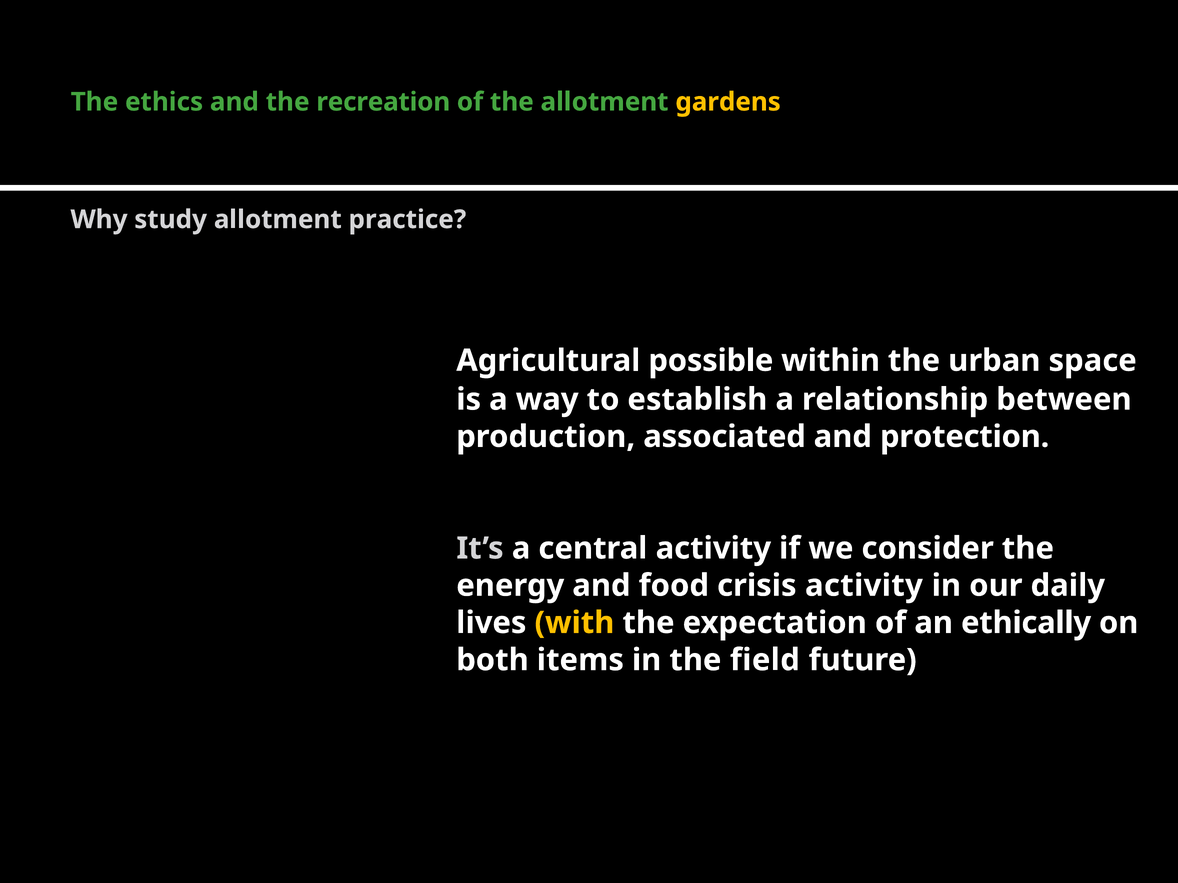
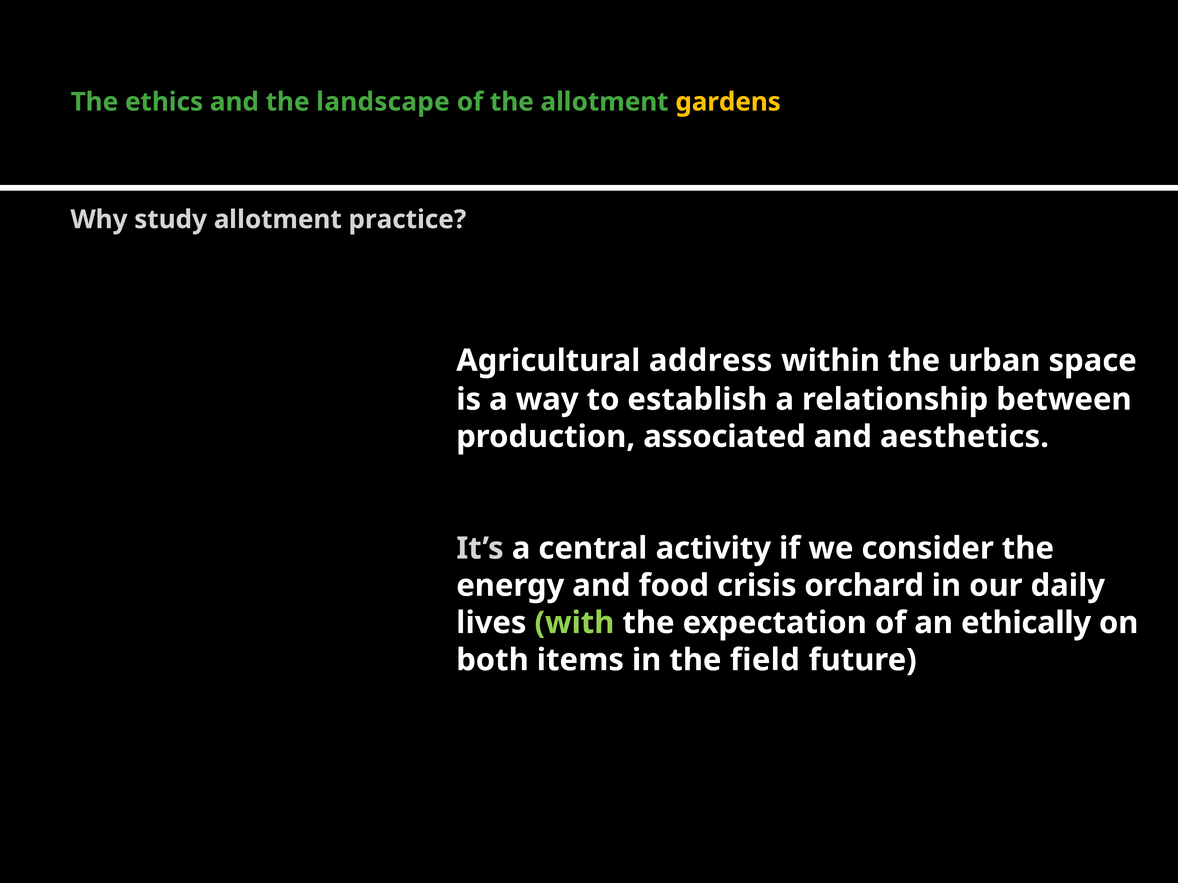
recreation: recreation -> landscape (383, 102)
possible: possible -> address (711, 361)
protection: protection -> aesthetics (964, 437)
crisis activity: activity -> orchard (864, 586)
with colour: yellow -> light green (574, 623)
